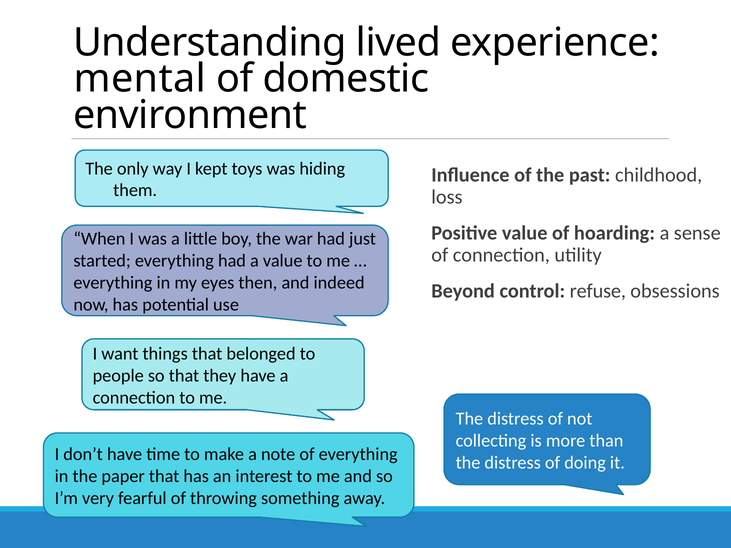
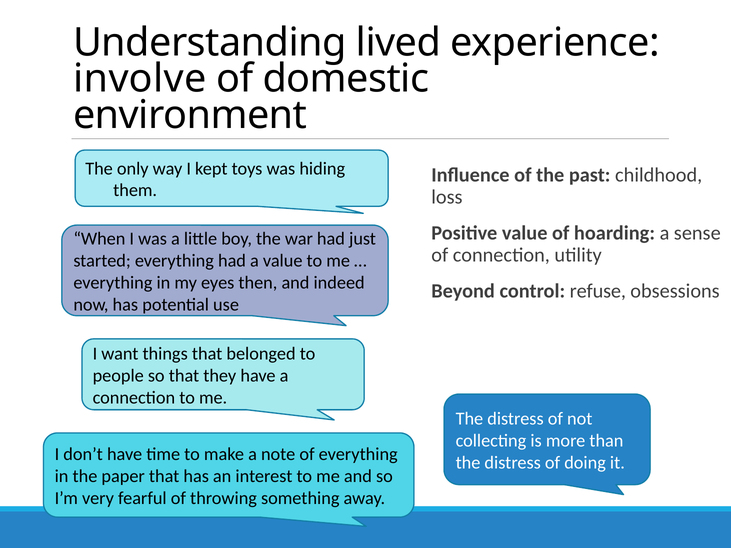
mental: mental -> involve (140, 79)
